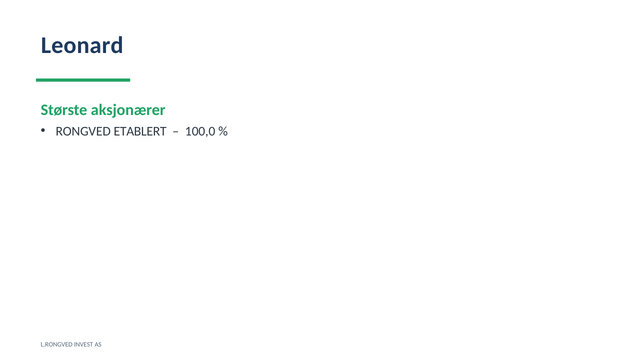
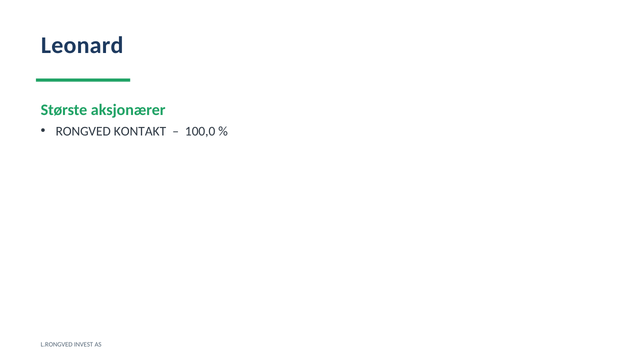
ETABLERT: ETABLERT -> KONTAKT (140, 131)
